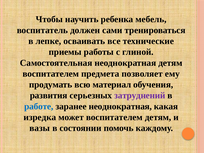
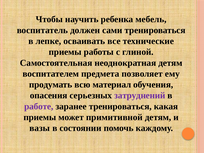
развития: развития -> опасения (49, 95)
работе colour: blue -> purple (39, 106)
заранее неоднократная: неоднократная -> тренироваться (120, 106)
изредка: изредка -> приемы (40, 117)
может воспитателем: воспитателем -> примитивной (114, 117)
